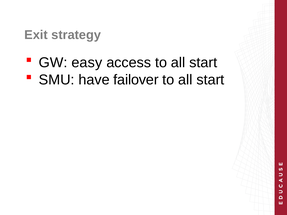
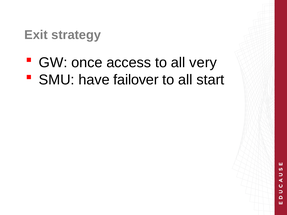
easy: easy -> once (87, 63)
access to all start: start -> very (203, 63)
